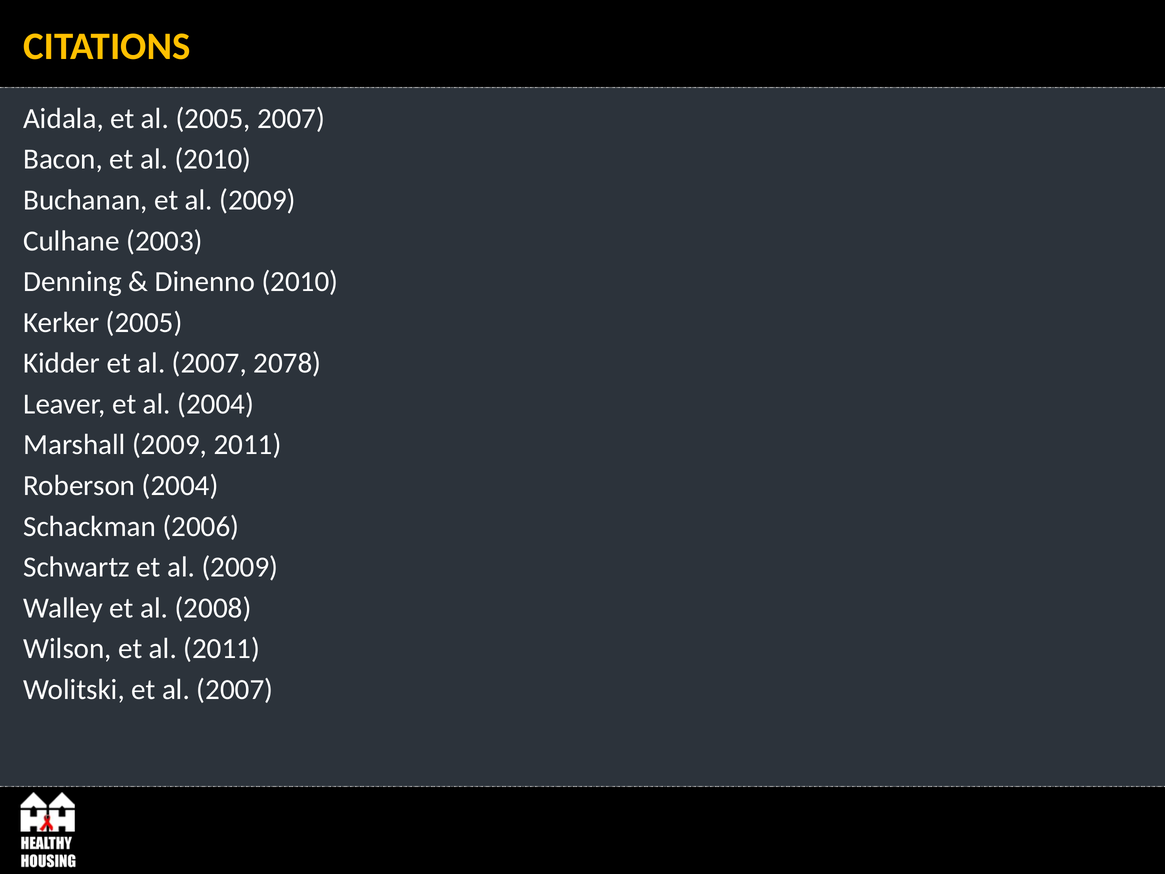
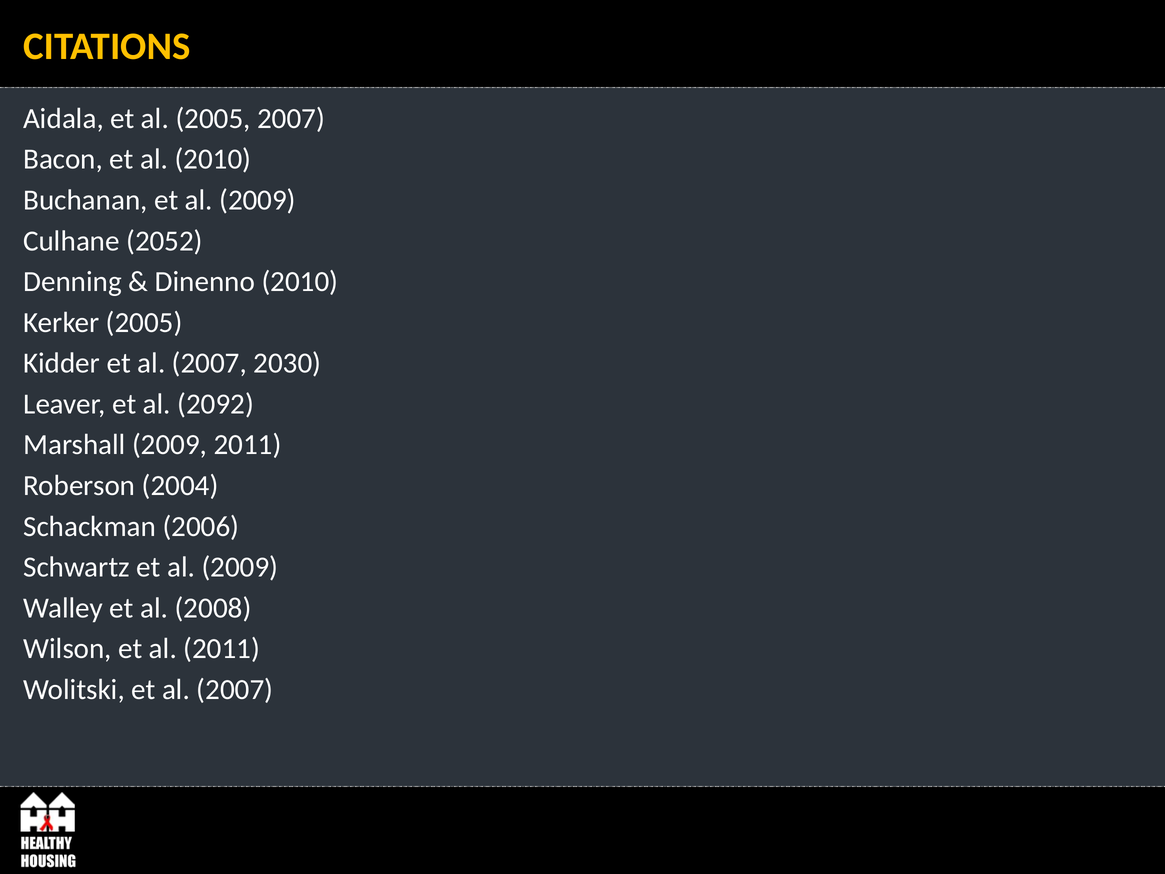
2003: 2003 -> 2052 (165, 241)
2078: 2078 -> 2030 (287, 363)
al 2004: 2004 -> 2092 (216, 404)
